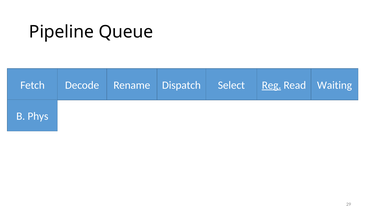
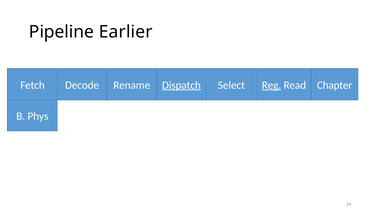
Queue: Queue -> Earlier (126, 32)
Dispatch underline: none -> present (181, 85)
Waiting: Waiting -> Chapter (335, 85)
